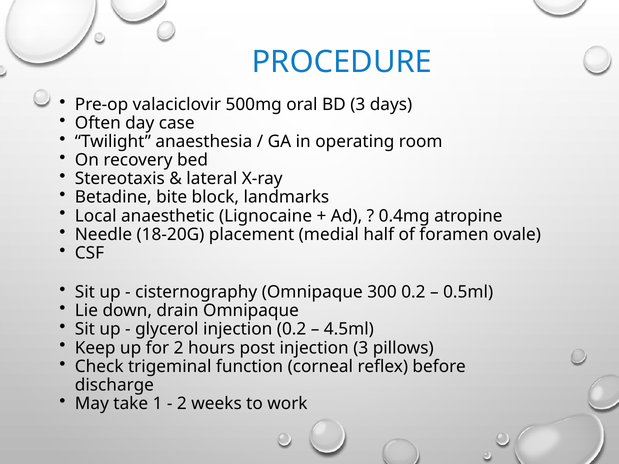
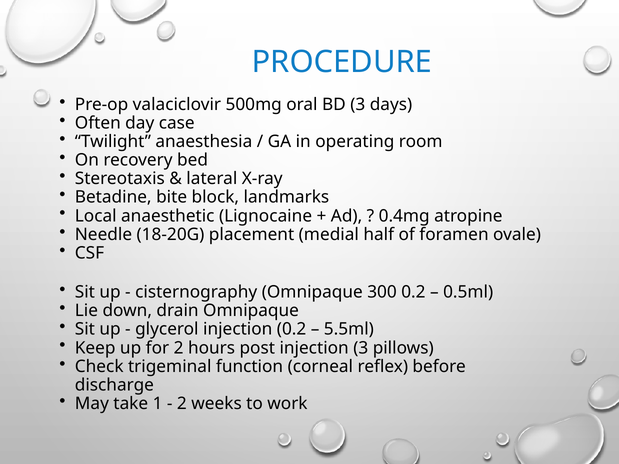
4.5ml: 4.5ml -> 5.5ml (349, 329)
